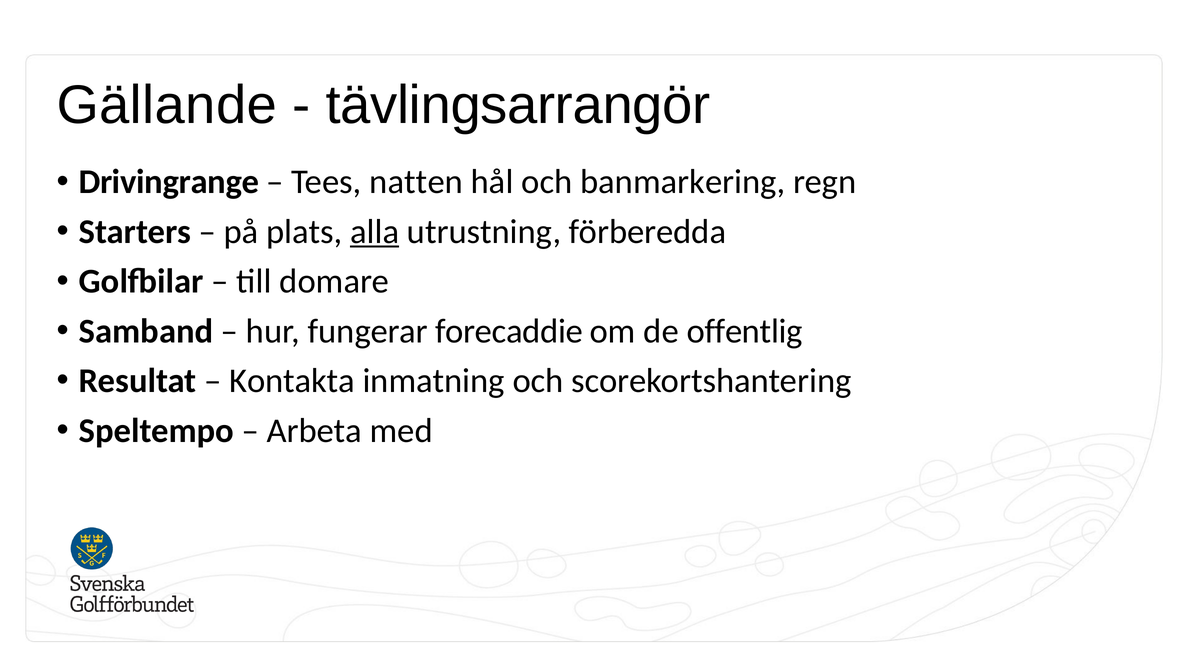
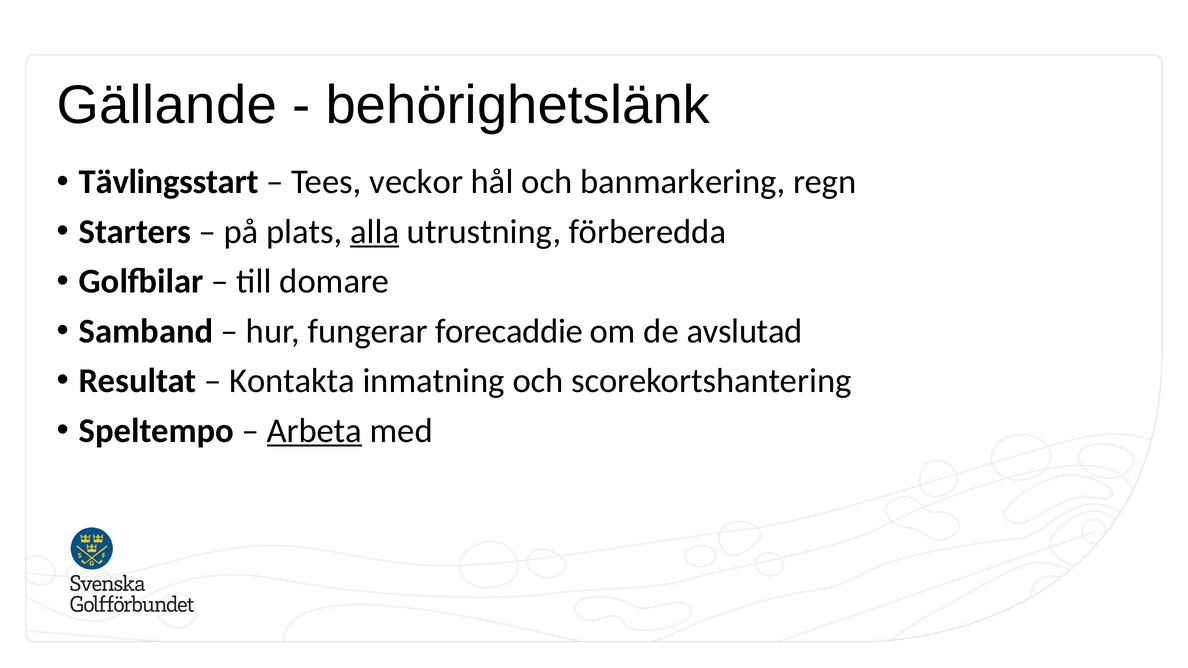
tävlingsarrangör: tävlingsarrangör -> behörighetslänk (518, 105)
Drivingrange: Drivingrange -> Tävlingsstart (169, 182)
natten: natten -> veckor (416, 182)
offentlig: offentlig -> avslutad (745, 331)
Arbeta underline: none -> present (314, 431)
